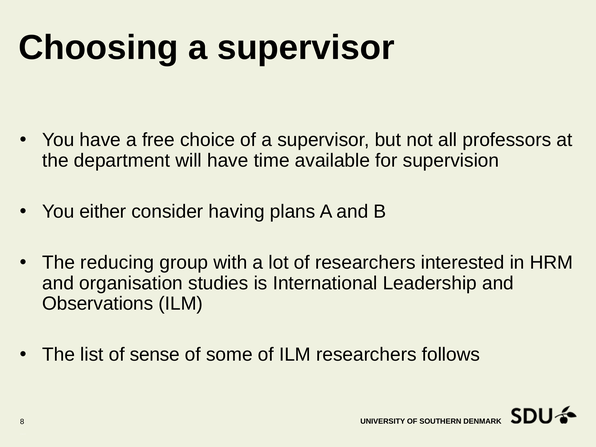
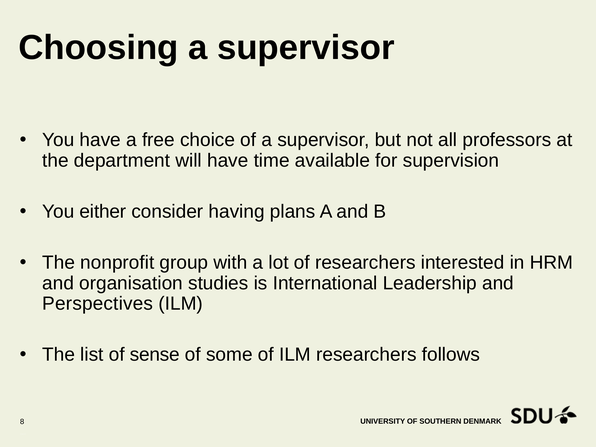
reducing: reducing -> nonprofit (117, 263)
Observations: Observations -> Perspectives (98, 304)
